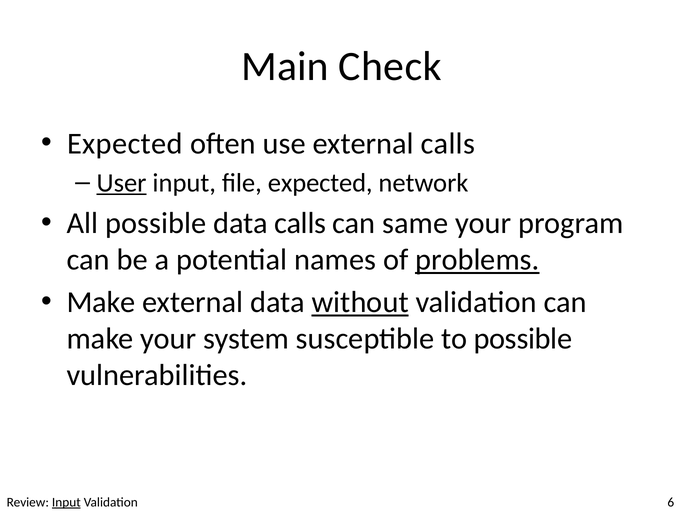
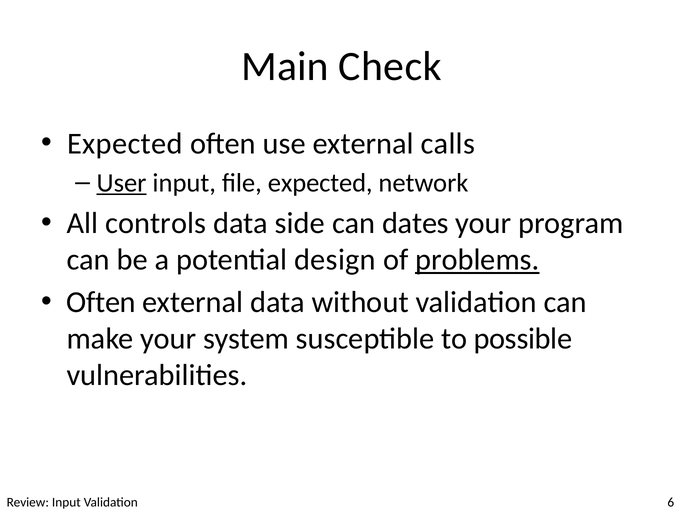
All possible: possible -> controls (156, 223)
data calls: calls -> side (300, 223)
same: same -> dates (415, 223)
names: names -> design (335, 260)
Make: Make -> Often (101, 302)
without underline: present -> none (360, 302)
Input underline: present -> none (66, 502)
